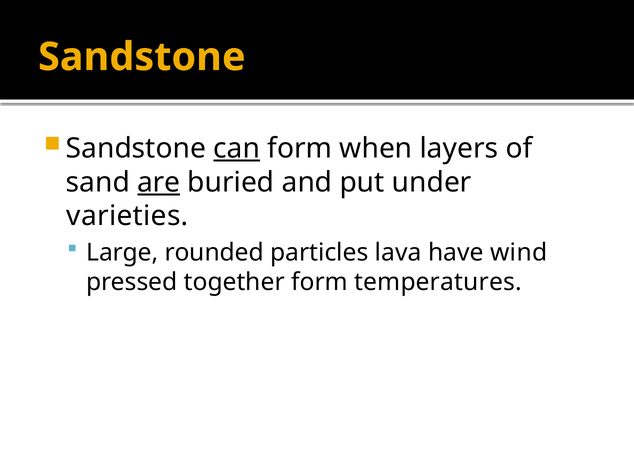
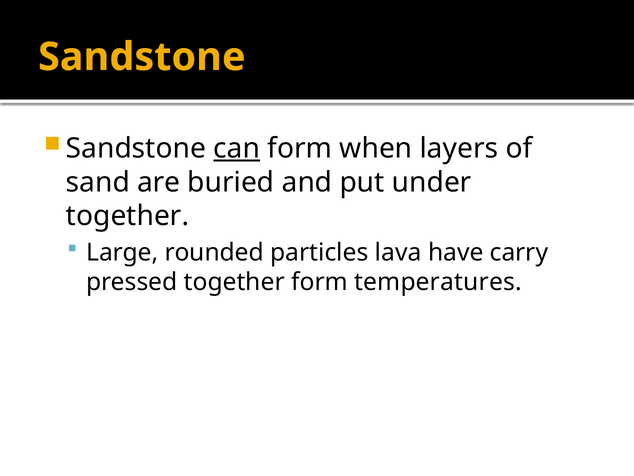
are underline: present -> none (159, 182)
varieties: varieties -> together (128, 216)
wind: wind -> carry (519, 252)
